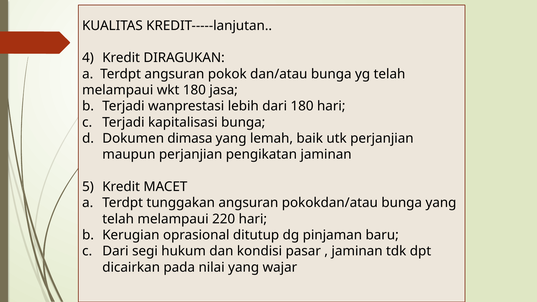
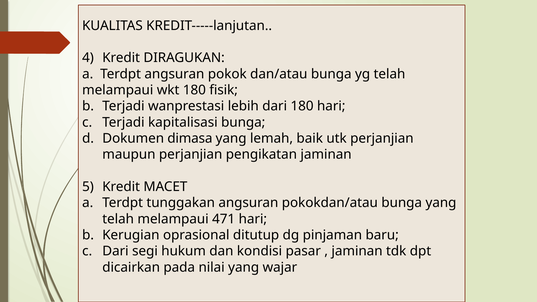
jasa: jasa -> fisik (224, 90)
220: 220 -> 471 (224, 219)
